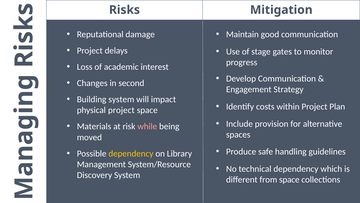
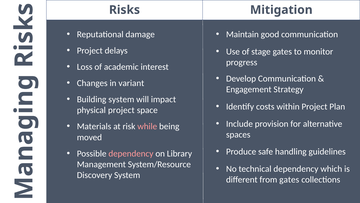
second: second -> variant (131, 83)
dependency colour: yellow -> pink (131, 153)
from space: space -> gates (289, 179)
